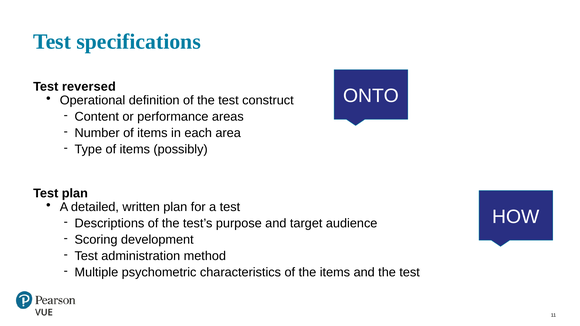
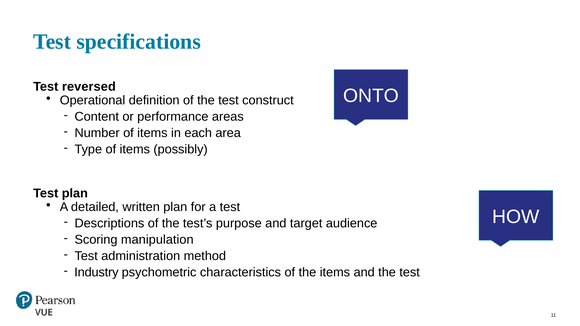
development: development -> manipulation (157, 240)
Multiple: Multiple -> Industry (96, 273)
